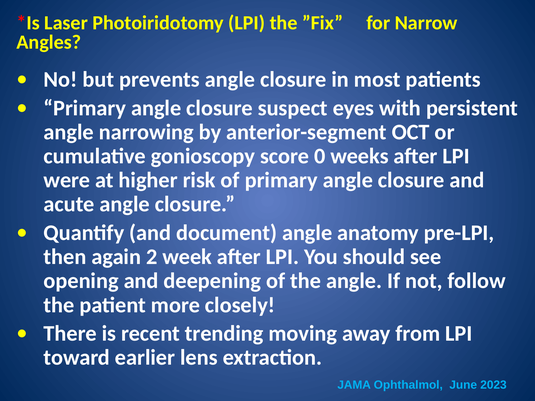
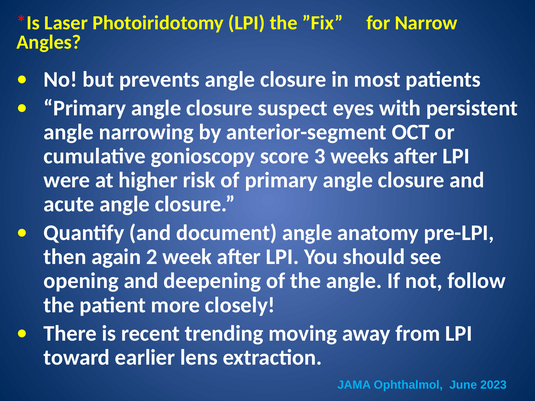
0: 0 -> 3 (320, 156)
